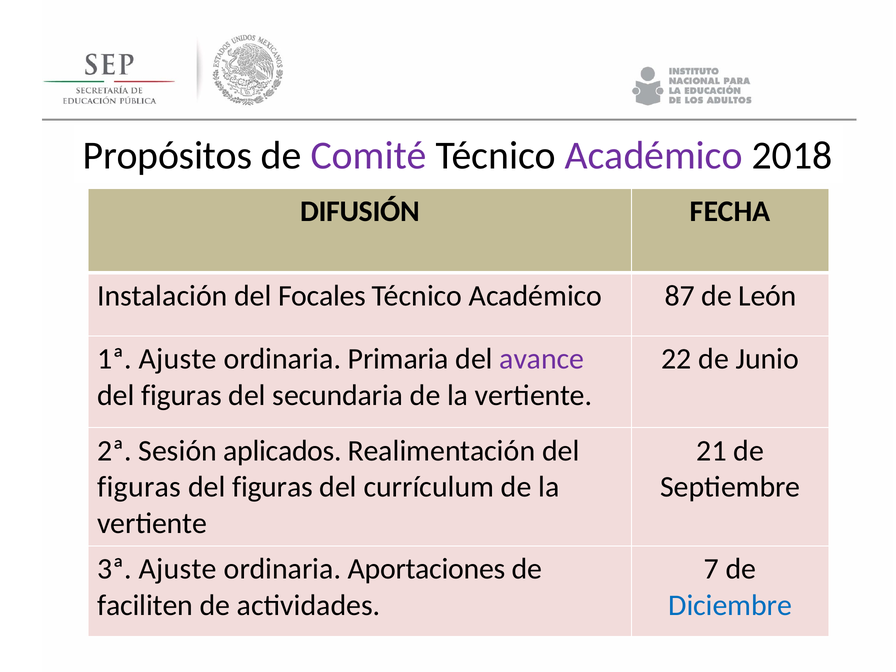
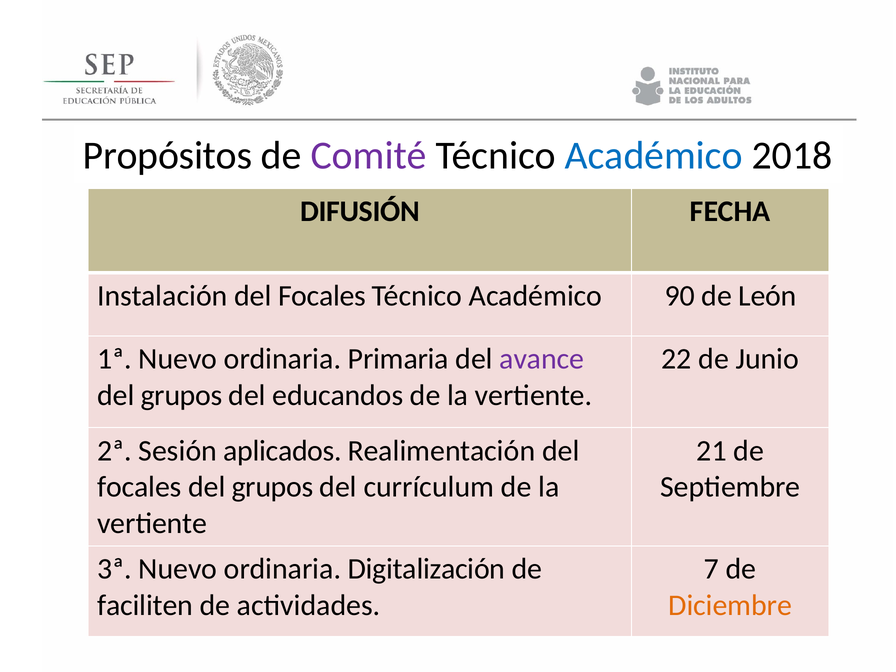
Académico colour: purple -> blue (654, 155)
87: 87 -> 90 (680, 296)
1ª Ajuste: Ajuste -> Nuevo (178, 359)
figuras: figuras -> grupos (182, 395)
secundaria: secundaria -> educandos (338, 395)
figuras: figuras -> focales (139, 487)
figuras: figuras -> grupos (273, 487)
3ª Ajuste: Ajuste -> Nuevo (178, 569)
Aportaciones: Aportaciones -> Digitalización (427, 569)
Diciembre colour: blue -> orange (730, 605)
